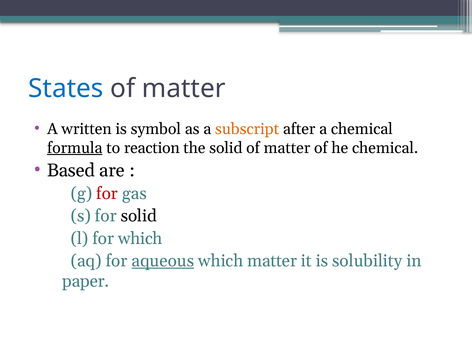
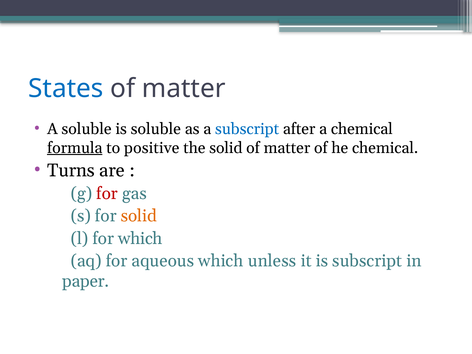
A written: written -> soluble (87, 129)
is symbol: symbol -> soluble (156, 129)
subscript colour: orange -> blue (247, 129)
reaction: reaction -> positive (152, 148)
Based: Based -> Turns (71, 170)
solid colour: black -> orange (139, 216)
aqueous underline: present -> none (163, 261)
which matter: matter -> unless (272, 261)
is solubility: solubility -> subscript (367, 261)
